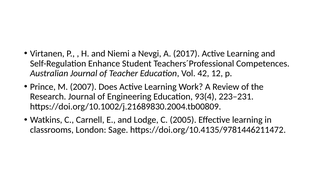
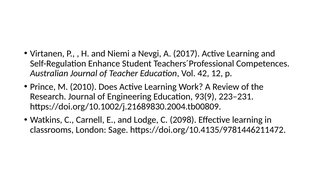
2007: 2007 -> 2010 (83, 87)
93(4: 93(4 -> 93(9 (206, 97)
2005: 2005 -> 2098 (183, 120)
